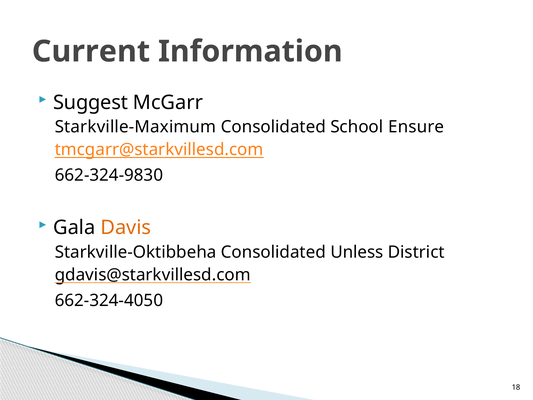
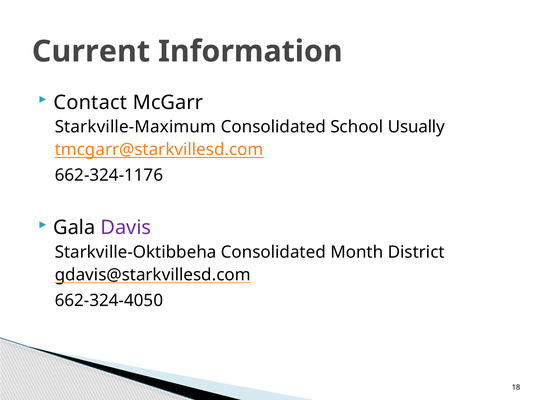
Suggest: Suggest -> Contact (90, 102)
Ensure: Ensure -> Usually (416, 127)
662-324-9830: 662-324-9830 -> 662-324-1176 (109, 175)
Davis colour: orange -> purple (126, 228)
Unless: Unless -> Month (357, 252)
